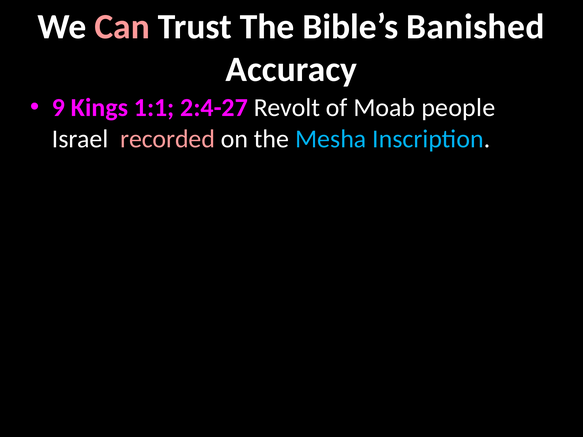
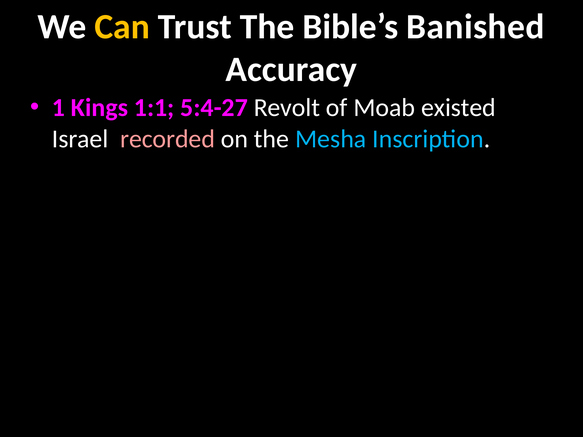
Can colour: pink -> yellow (122, 27)
9: 9 -> 1 (59, 108)
2:4-27: 2:4-27 -> 5:4-27 (214, 108)
people: people -> existed (458, 108)
